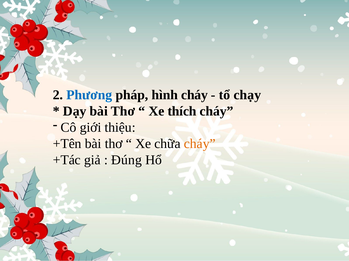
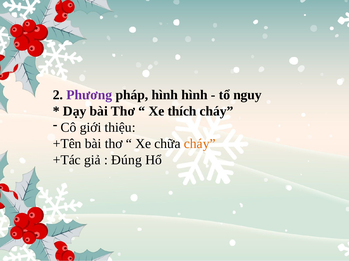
Phương colour: blue -> purple (89, 95)
hình cháy: cháy -> hình (195, 95)
chạy: chạy -> nguy (247, 95)
